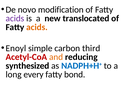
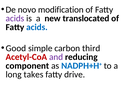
acids colour: orange -> blue (37, 27)
Enoyl: Enoyl -> Good (16, 48)
and colour: orange -> purple (56, 57)
synthesized: synthesized -> component (27, 66)
every: every -> takes (34, 74)
bond: bond -> drive (75, 74)
